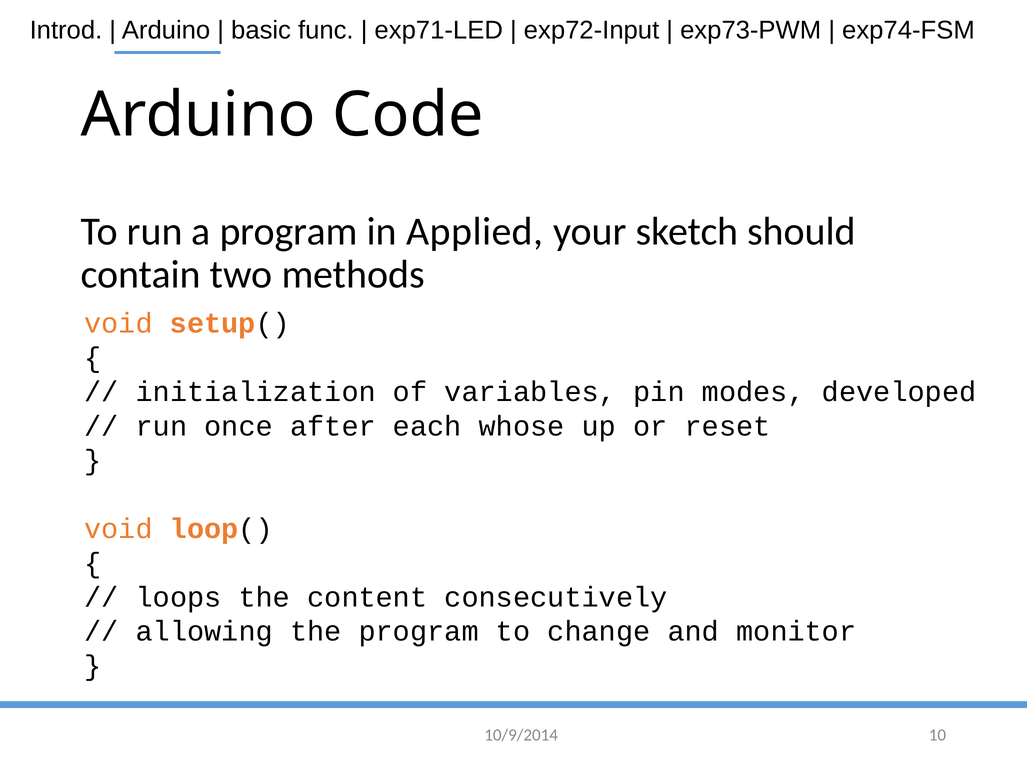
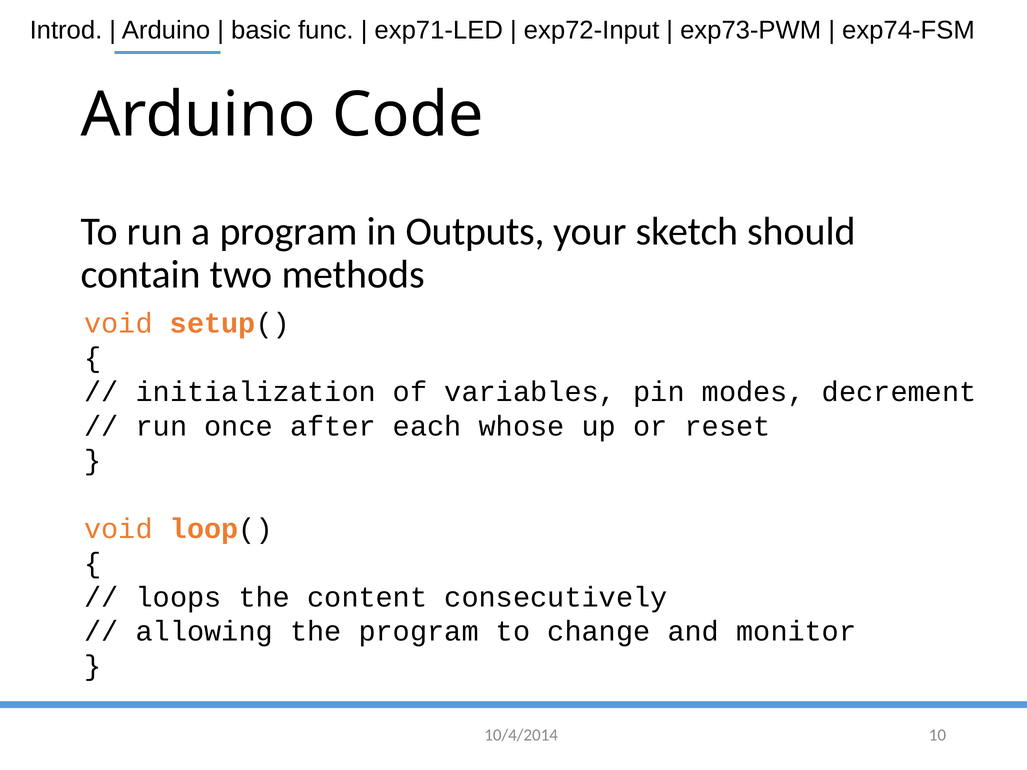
Applied: Applied -> Outputs (475, 232)
developed: developed -> decrement (899, 392)
10/9/2014: 10/9/2014 -> 10/4/2014 (521, 736)
